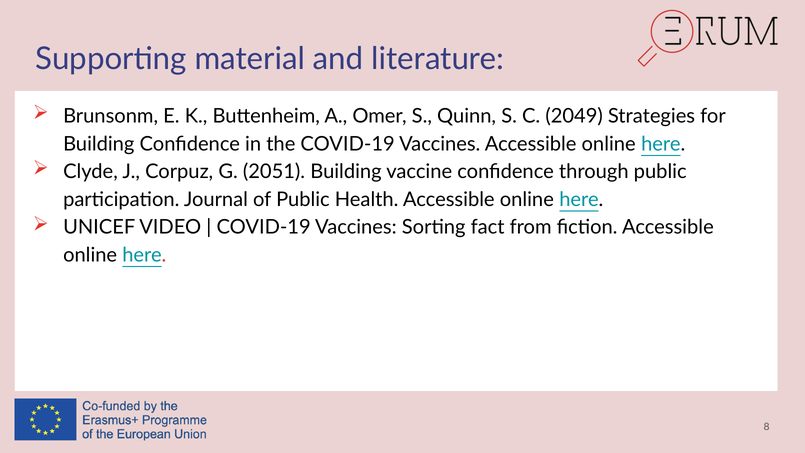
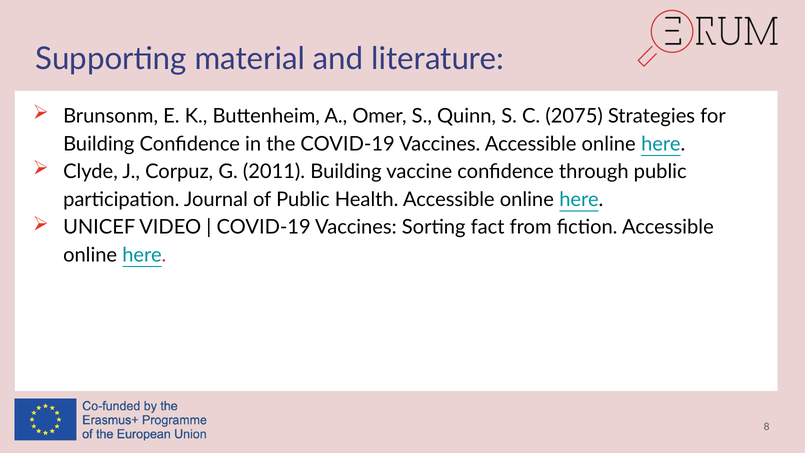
2049: 2049 -> 2075 (574, 116)
2051: 2051 -> 2011 (274, 172)
